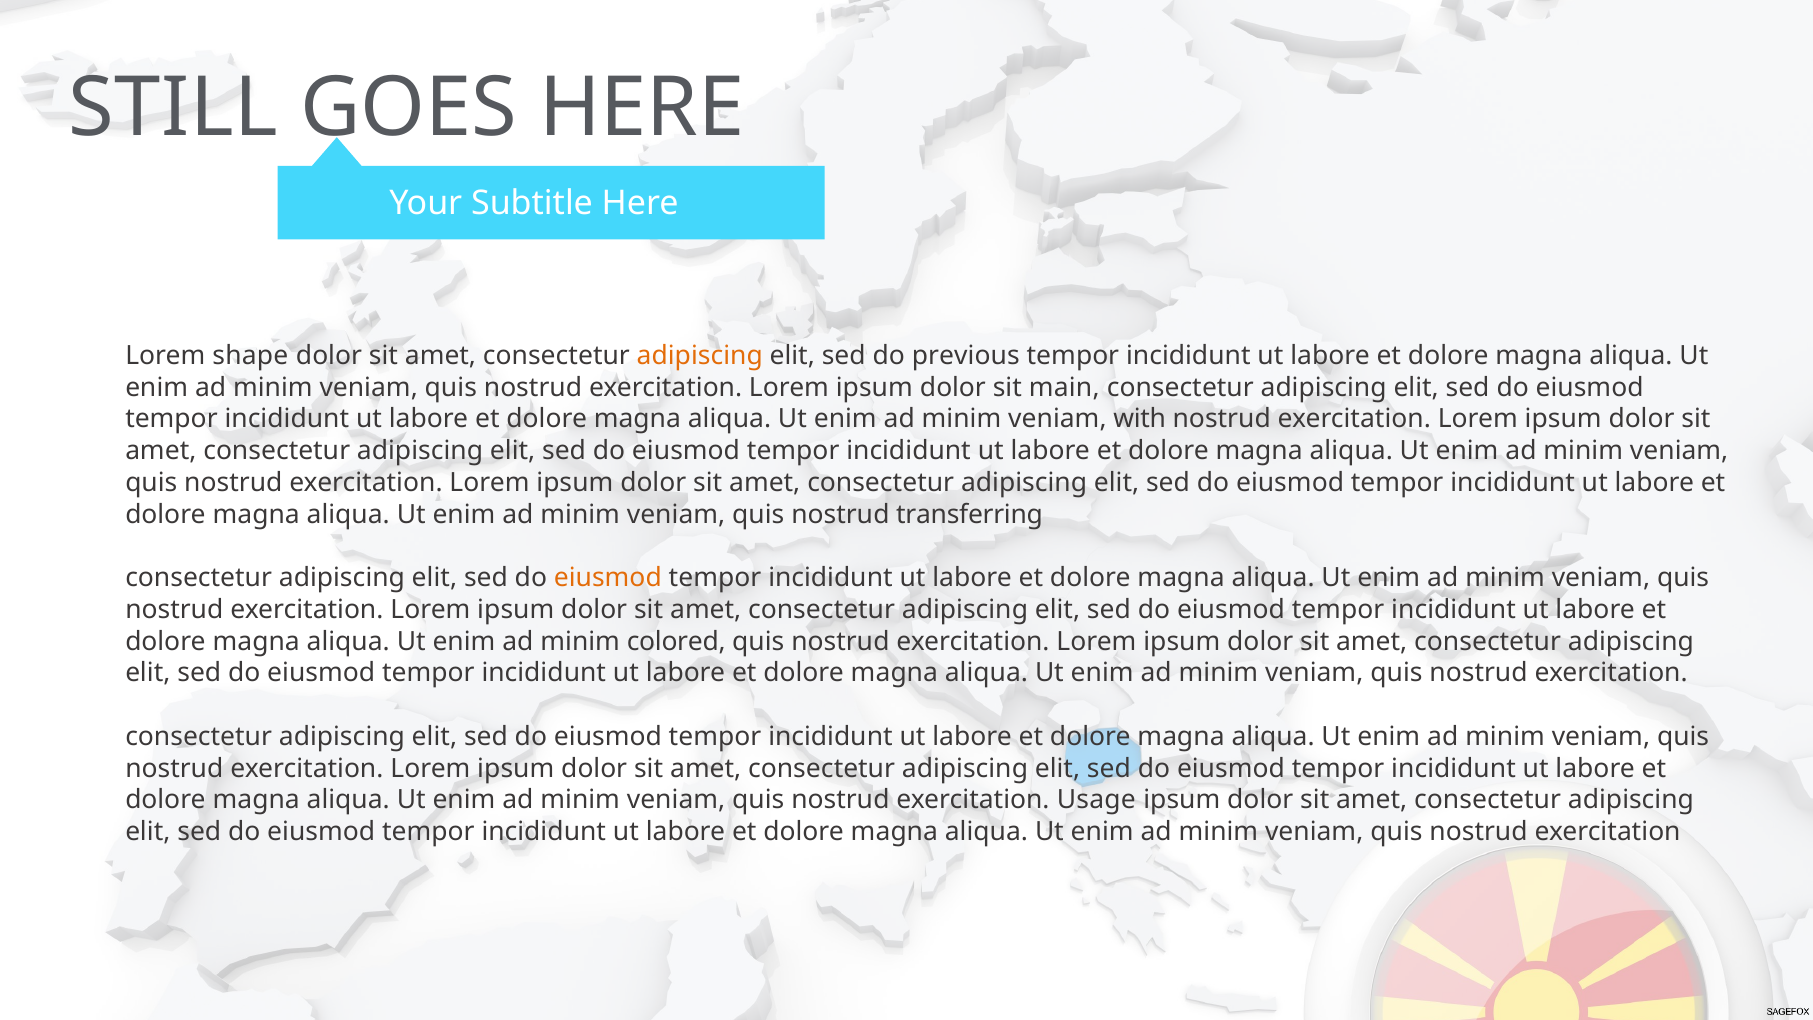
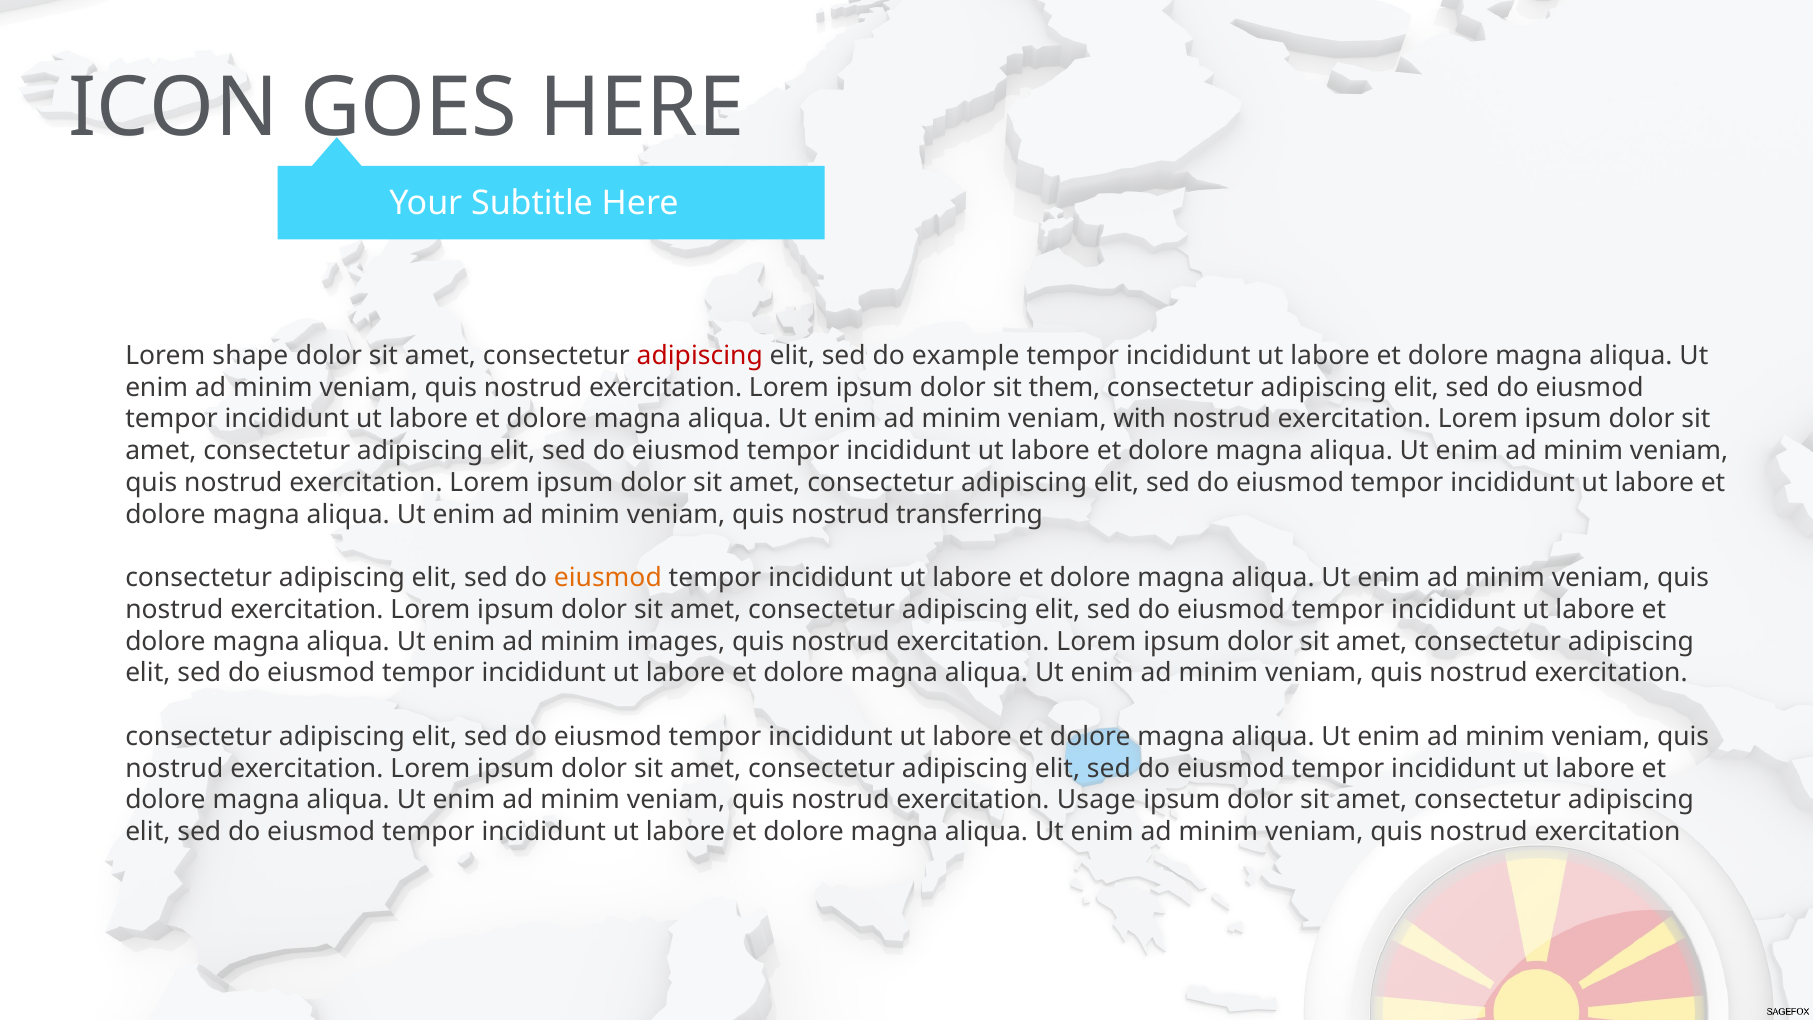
STILL: STILL -> ICON (173, 108)
adipiscing colour: orange -> red (700, 356)
previous: previous -> example (966, 356)
main: main -> them (1065, 387)
colored: colored -> images (676, 641)
